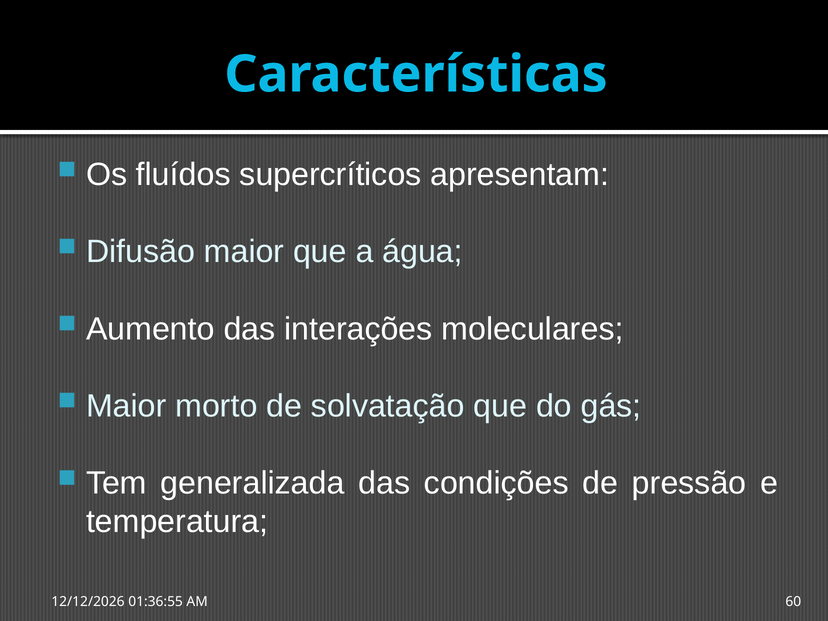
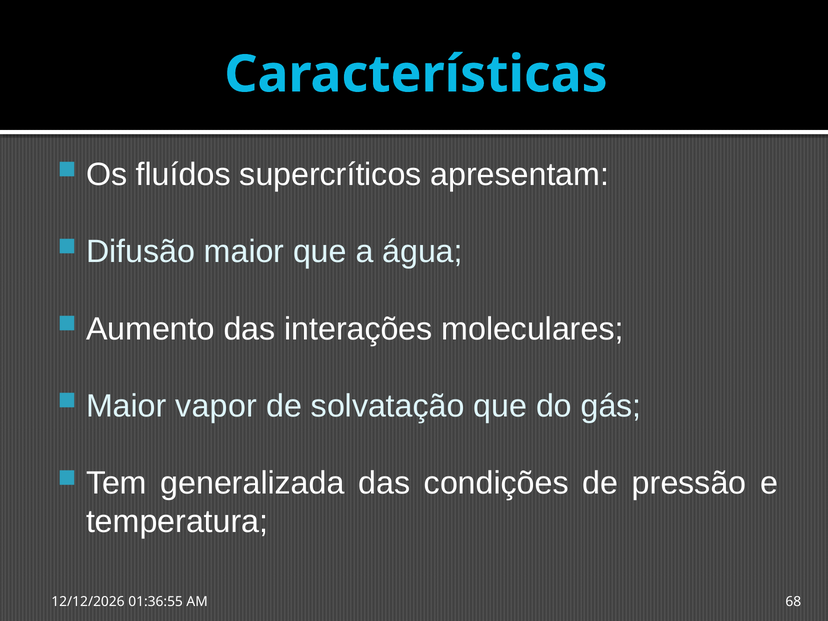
morto: morto -> vapor (216, 406)
60: 60 -> 68 (793, 602)
